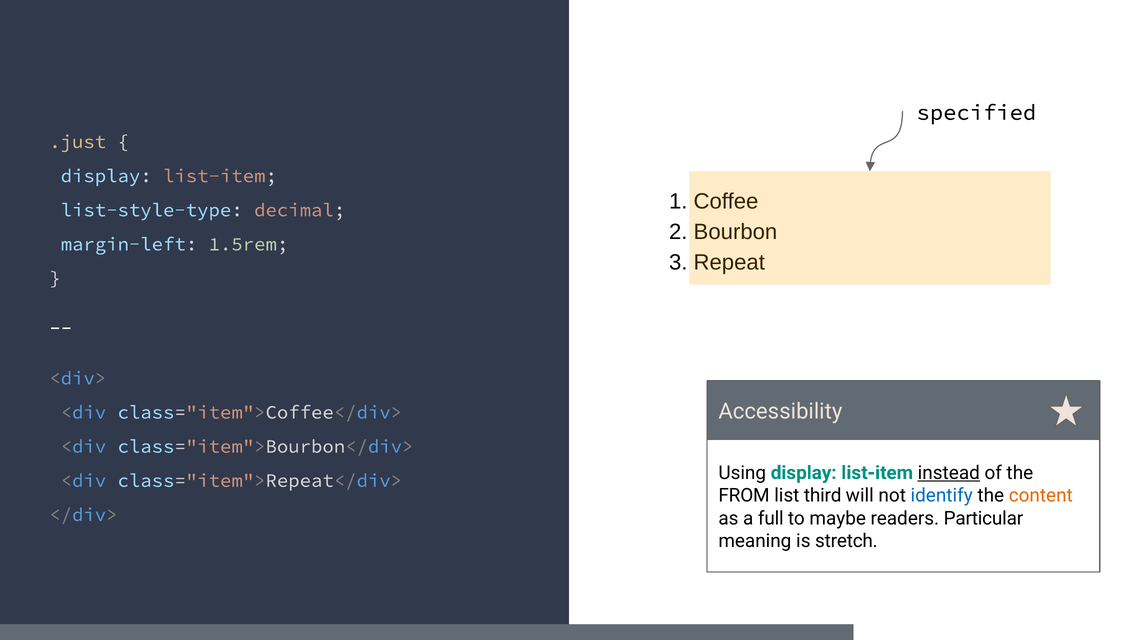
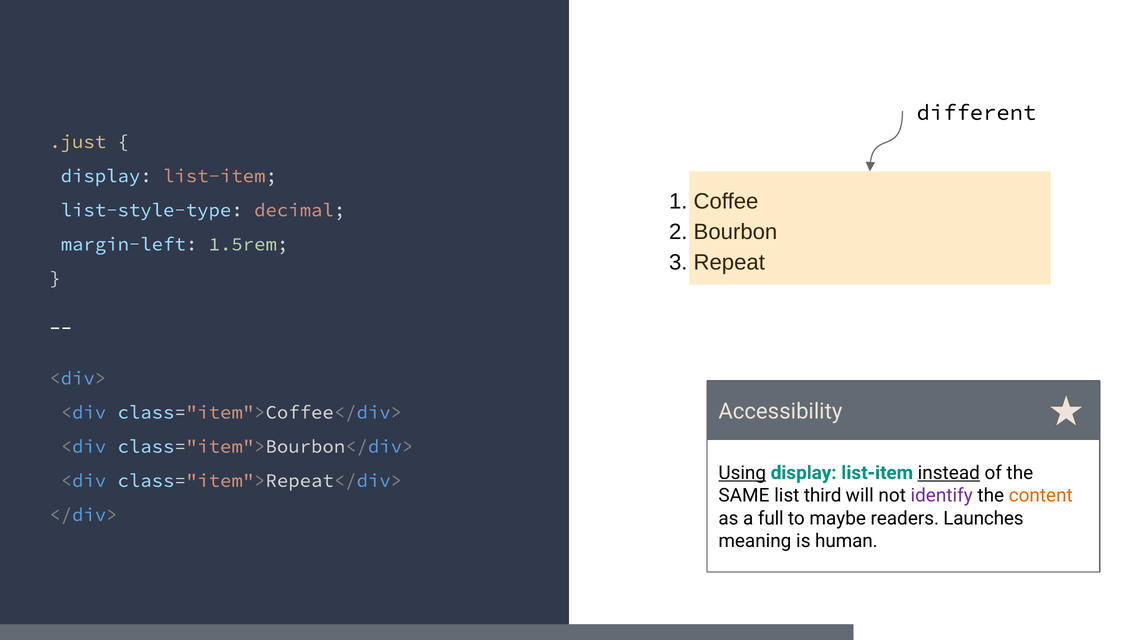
specified: specified -> different (976, 112)
Using underline: none -> present (742, 473)
FROM: FROM -> SAME (744, 496)
identify colour: blue -> purple (942, 496)
Particular: Particular -> Launches (983, 518)
stretch: stretch -> human (846, 541)
